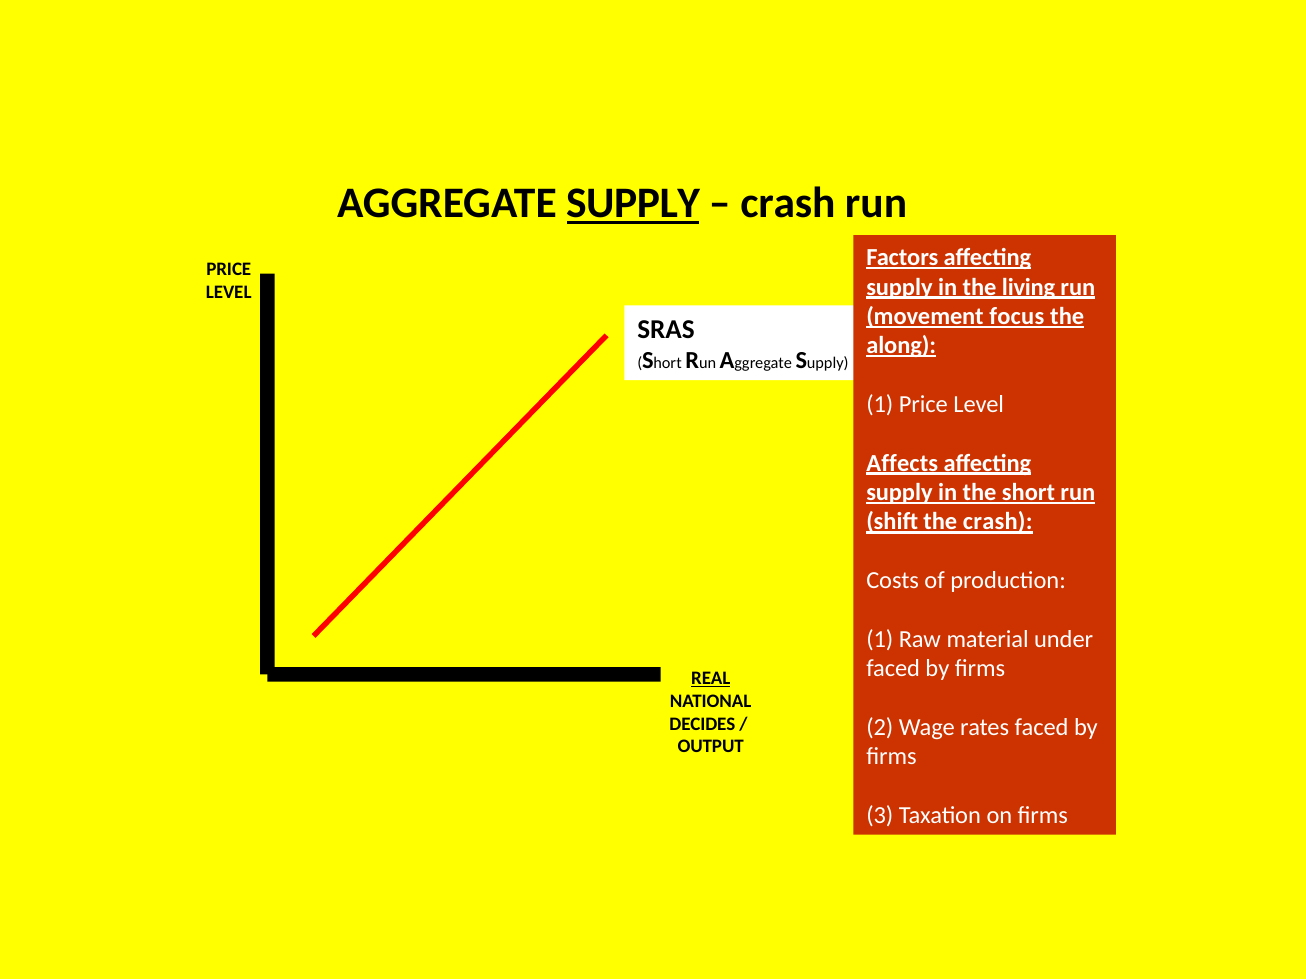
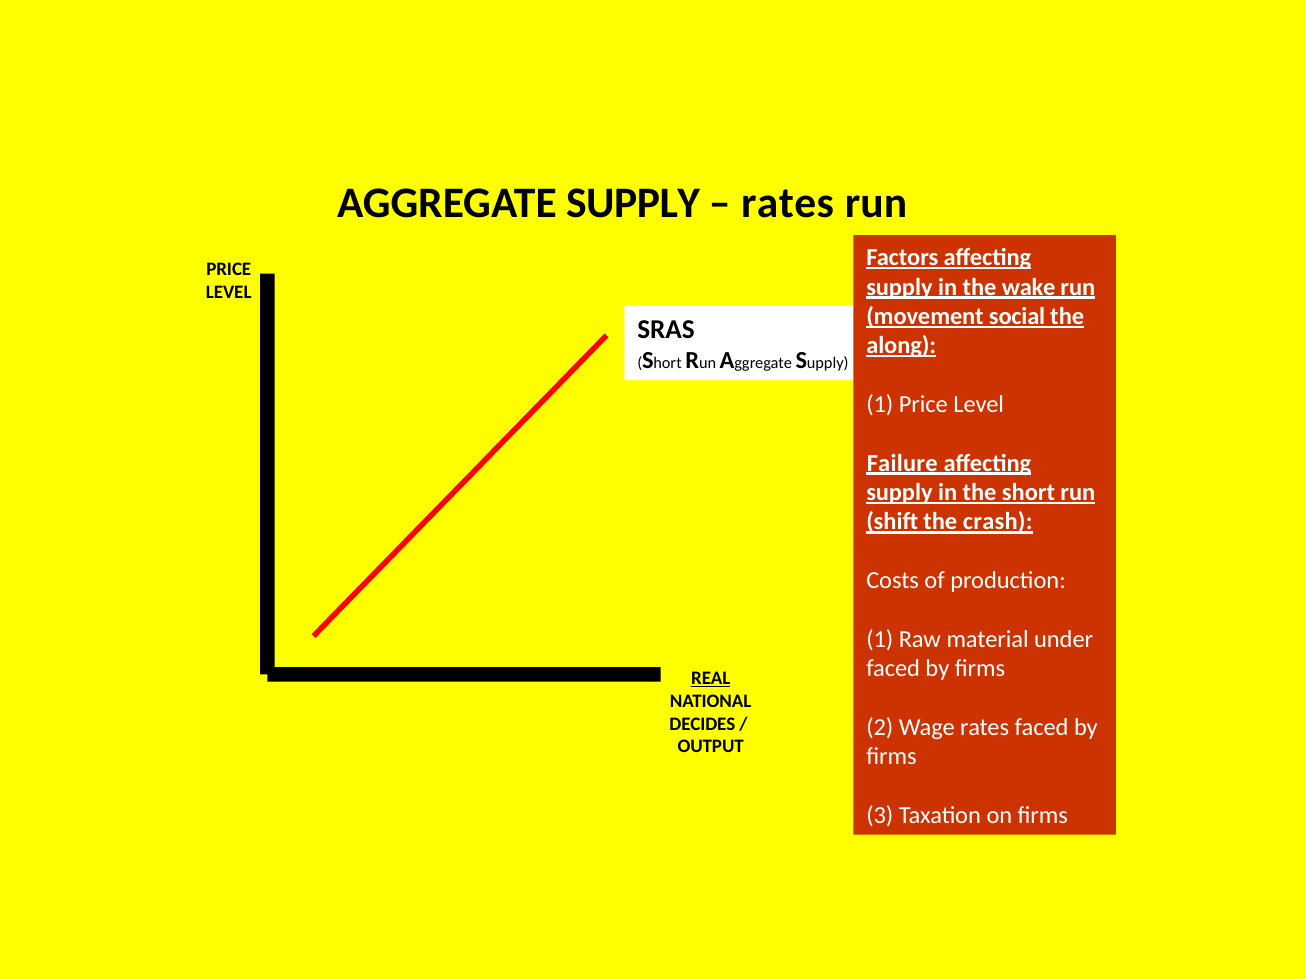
SUPPLY underline: present -> none (633, 204)
crash: crash -> rates (788, 204)
living: living -> wake (1029, 287)
focus: focus -> social (1017, 317)
Affects: Affects -> Failure (902, 463)
